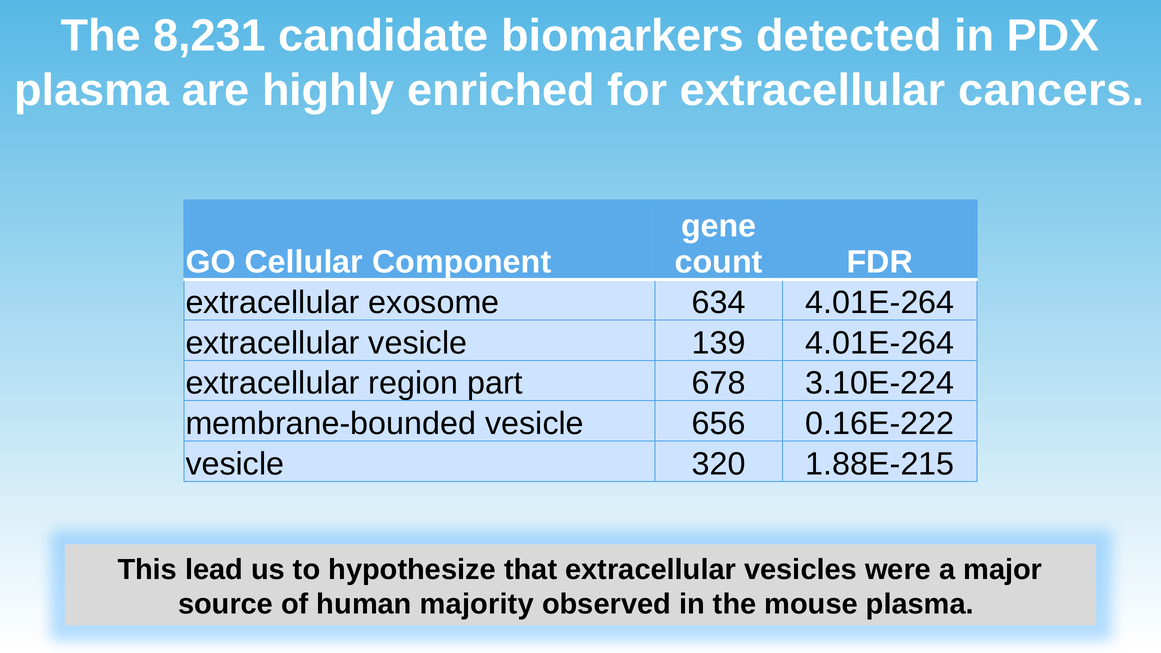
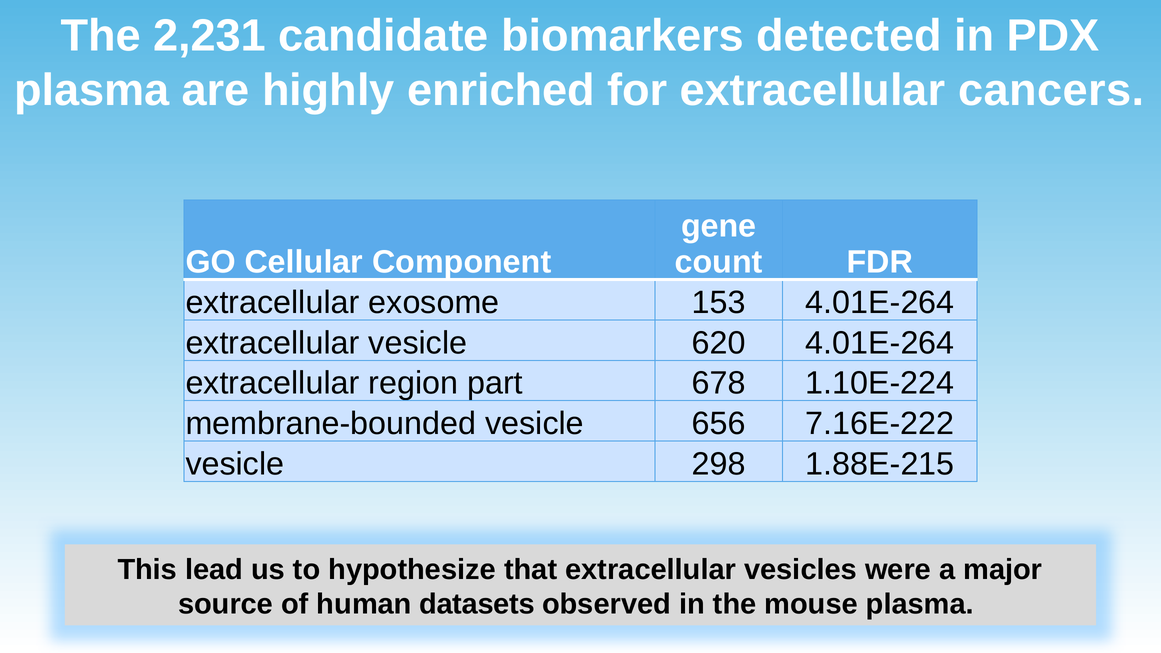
8,231: 8,231 -> 2,231 (209, 36)
634: 634 -> 153 (719, 302)
139: 139 -> 620 (719, 343)
3.10E-224: 3.10E-224 -> 1.10E-224 (880, 383)
0.16E-222: 0.16E-222 -> 7.16E-222 (880, 424)
320: 320 -> 298 (719, 464)
majority: majority -> datasets (477, 604)
